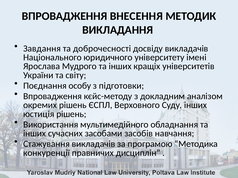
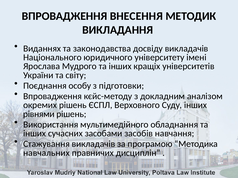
Завдання: Завдання -> Виданнях (42, 49)
доброчесності: доброчесності -> законодавства (102, 49)
юстиція: юстиція -> рівнями (39, 114)
конкуренції: конкуренції -> навчальних (46, 153)
